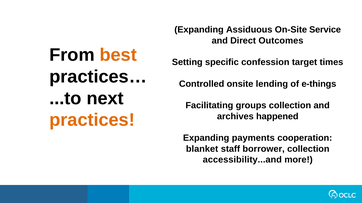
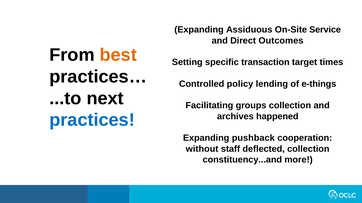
confession: confession -> transaction (265, 62)
onsite: onsite -> policy (240, 84)
practices colour: orange -> blue (92, 120)
payments: payments -> pushback (253, 138)
blanket: blanket -> without (202, 149)
borrower: borrower -> deflected (264, 149)
accessibility...and: accessibility...and -> constituency...and (242, 160)
